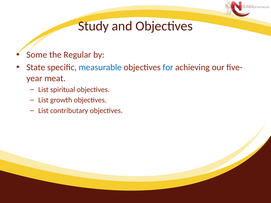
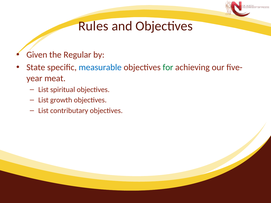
Study: Study -> Rules (93, 26)
Some: Some -> Given (37, 55)
for colour: blue -> green (168, 67)
